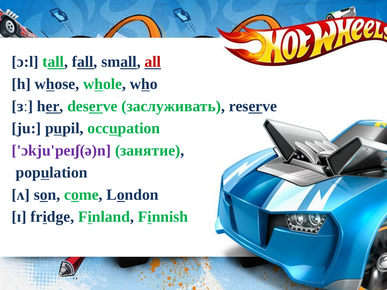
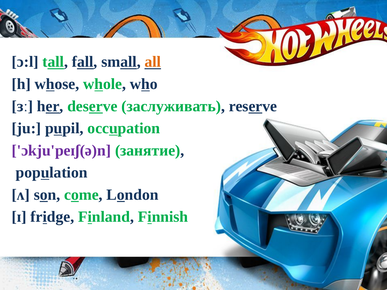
all colour: red -> orange (153, 62)
